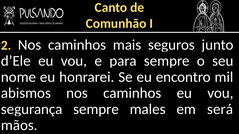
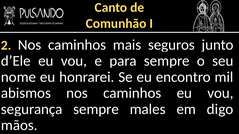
será: será -> digo (220, 109)
